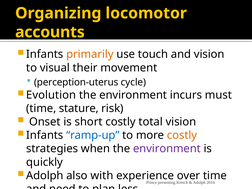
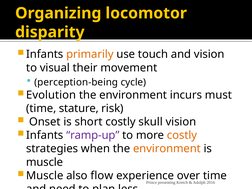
accounts: accounts -> disparity (50, 32)
perception-uterus: perception-uterus -> perception-being (76, 82)
total: total -> skull (151, 122)
ramp-up colour: blue -> purple (93, 135)
environment colour: purple -> orange (167, 149)
quickly: quickly -> muscle (45, 162)
Adolph: Adolph -> Muscle (45, 176)
with: with -> flow (102, 176)
